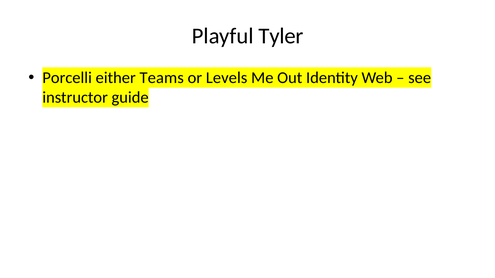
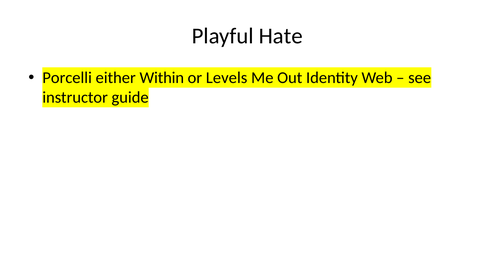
Tyler: Tyler -> Hate (281, 36)
Teams: Teams -> Within (162, 78)
